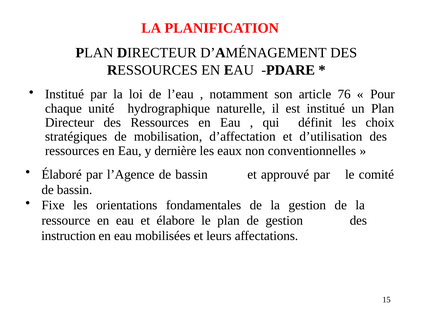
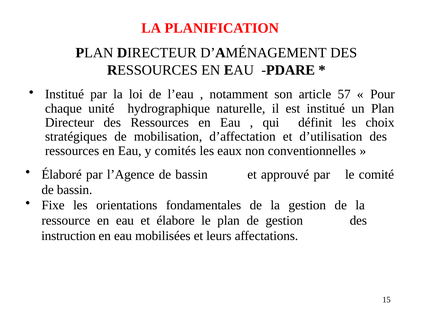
76: 76 -> 57 (344, 94)
dernière: dernière -> comités (175, 150)
